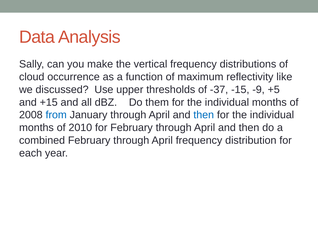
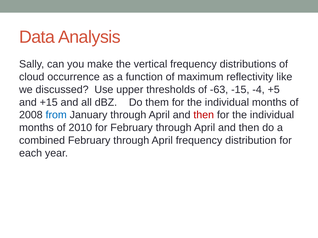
-37: -37 -> -63 (219, 90)
-9: -9 -> -4 (259, 90)
then colour: blue -> red (204, 115)
